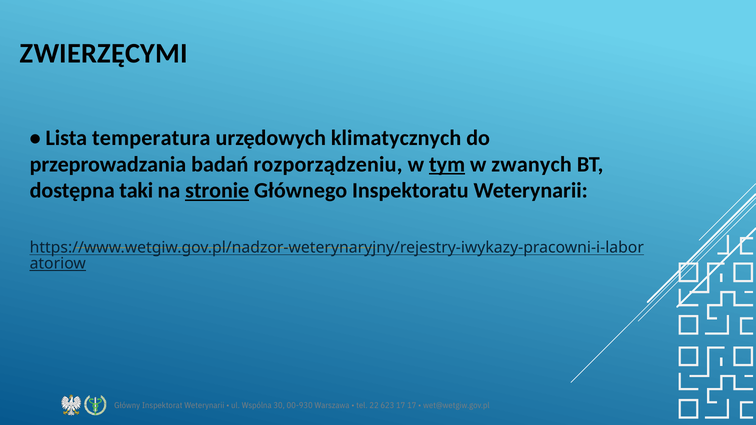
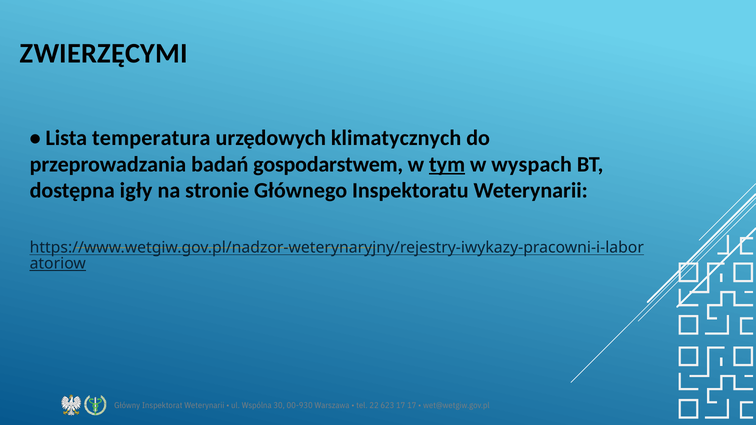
rozporządzeniu: rozporządzeniu -> gospodarstwem (328, 164)
zwanych: zwanych -> wyspach (532, 164)
taki: taki -> igły (136, 191)
stronie underline: present -> none (217, 191)
